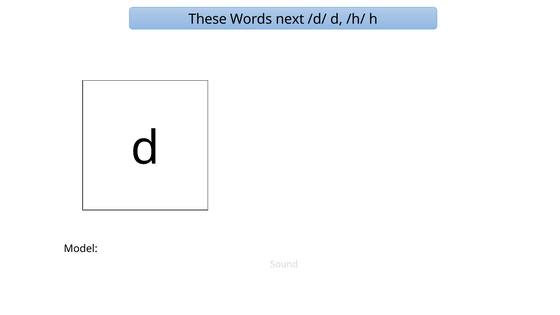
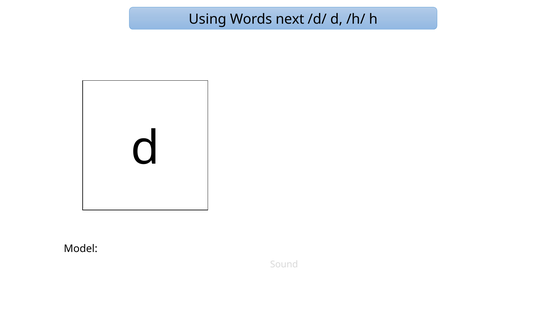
These: These -> Using (208, 19)
